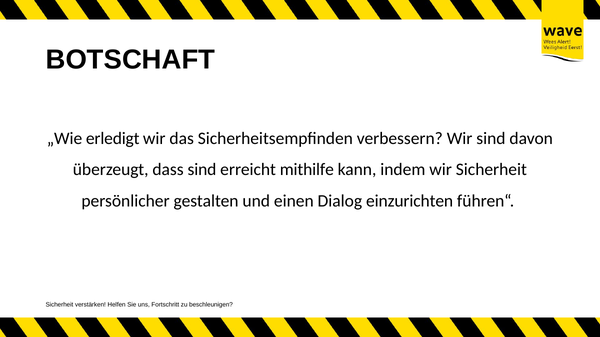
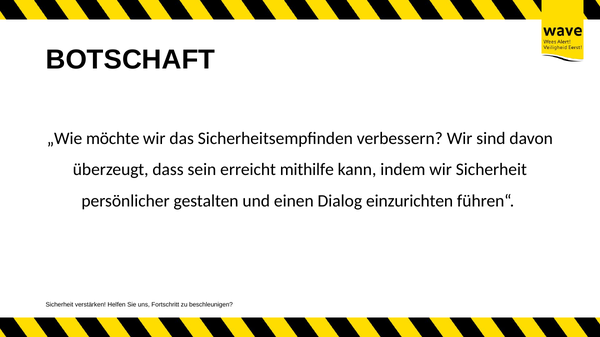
erledigt: erledigt -> möchte (113, 139)
dass sind: sind -> sein (202, 170)
